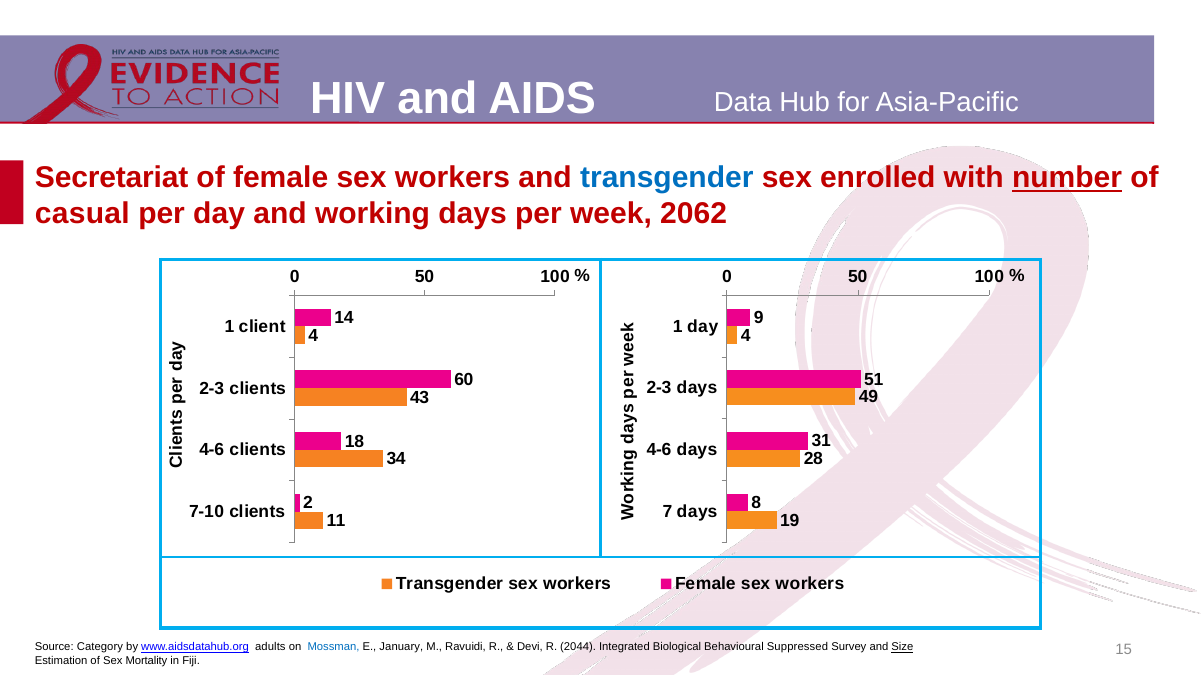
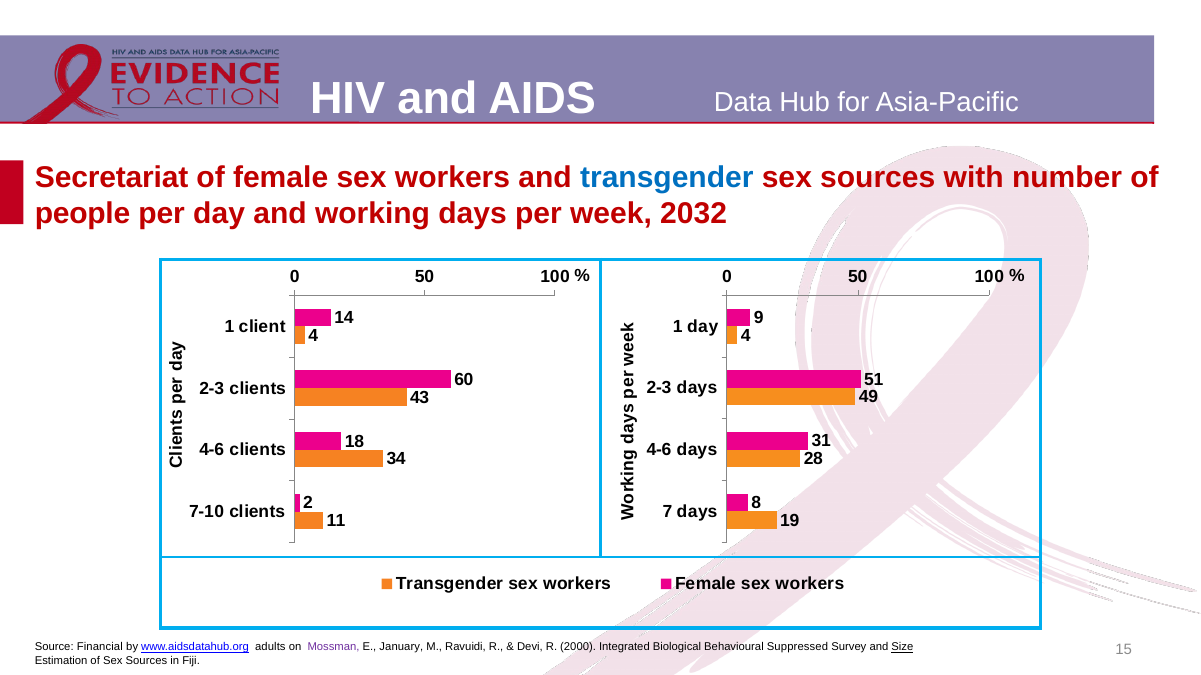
enrolled: enrolled -> sources (878, 178)
number underline: present -> none (1067, 178)
casual: casual -> people (83, 214)
2062: 2062 -> 2032 (694, 214)
Category: Category -> Financial (100, 648)
Mossman colour: blue -> purple (334, 648)
2044: 2044 -> 2000 (578, 648)
of Sex Mortality: Mortality -> Sources (146, 661)
